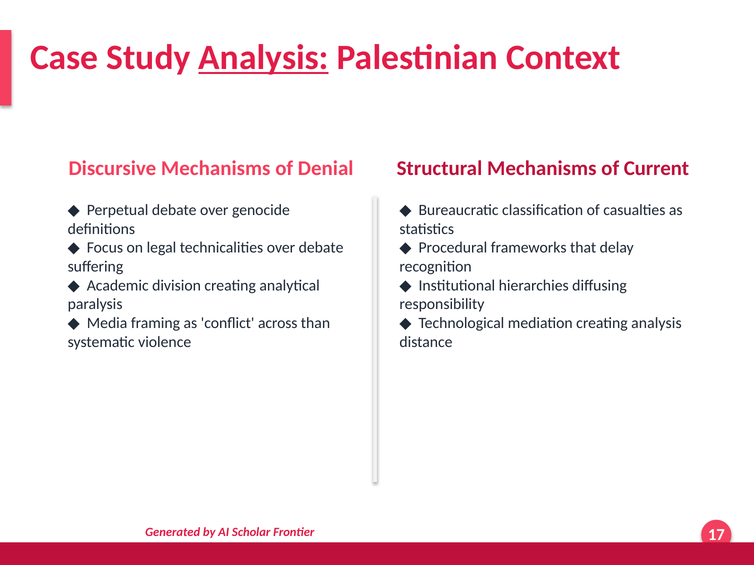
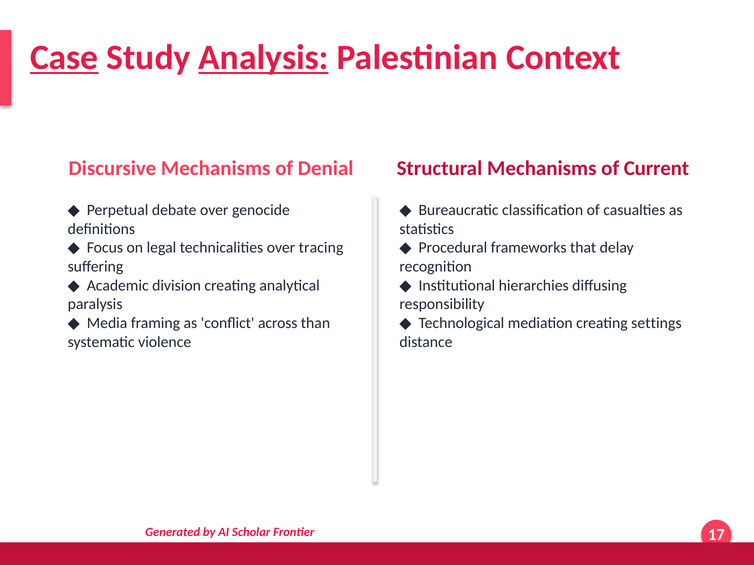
Case underline: none -> present (64, 58)
over debate: debate -> tracing (321, 248)
creating analysis: analysis -> settings (656, 323)
